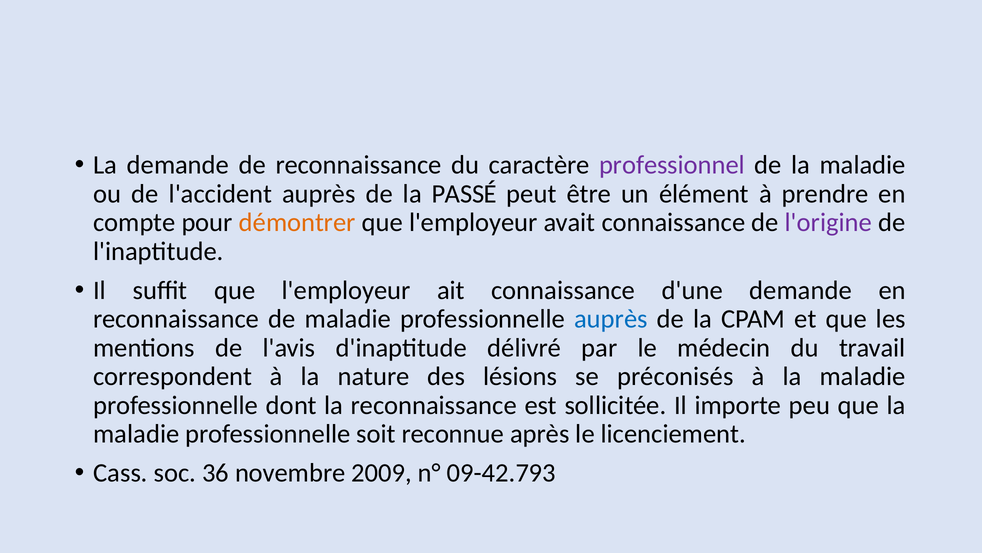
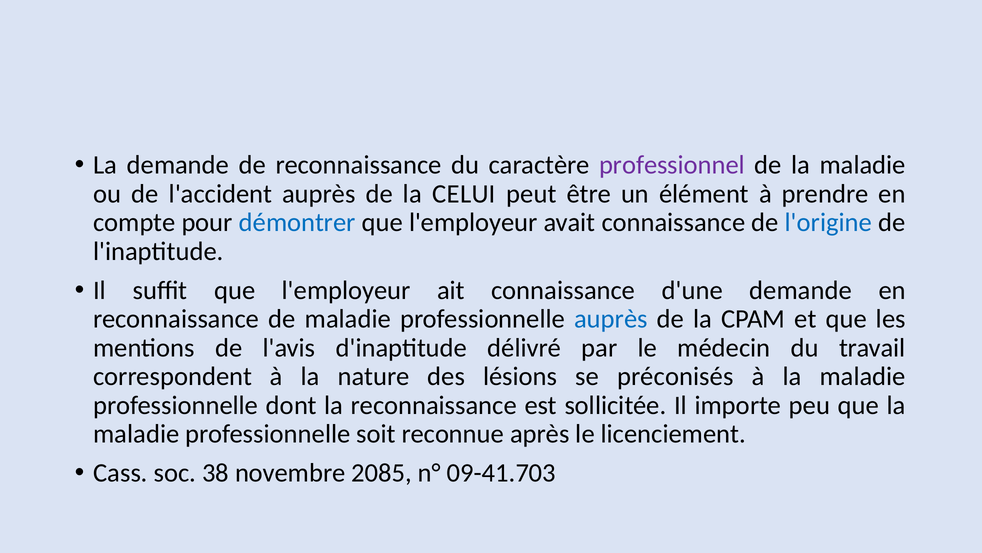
PASSÉ: PASSÉ -> CELUI (464, 194)
démontrer colour: orange -> blue (297, 222)
l'origine colour: purple -> blue (828, 222)
36: 36 -> 38 (215, 472)
2009: 2009 -> 2085 (382, 472)
09-42.793: 09-42.793 -> 09-41.703 (501, 472)
